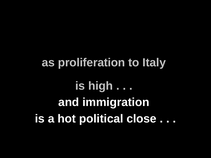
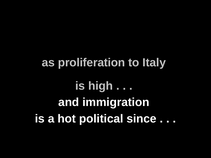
close: close -> since (142, 119)
